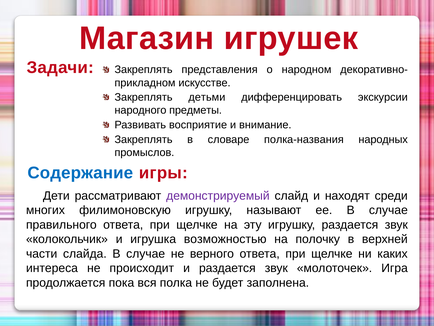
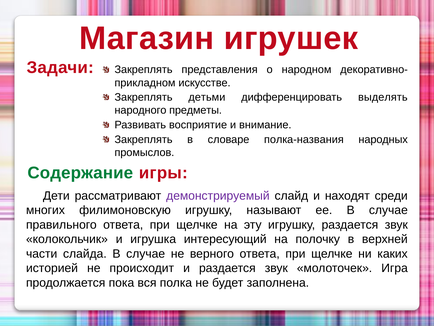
экскурсии: экскурсии -> выделять (383, 97)
Содержание colour: blue -> green (80, 173)
возможностью: возможностью -> интересующий (225, 239)
интереса: интереса -> историей (52, 268)
